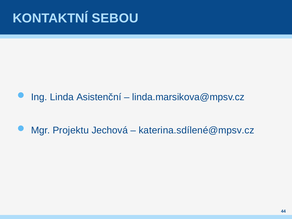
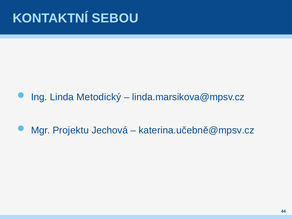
Asistenční: Asistenční -> Metodický (99, 97)
katerina.sdílené@mpsv.cz: katerina.sdílené@mpsv.cz -> katerina.učebně@mpsv.cz (197, 130)
